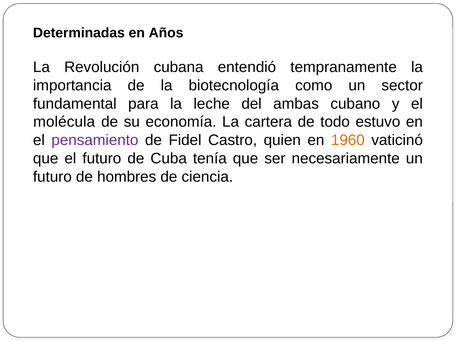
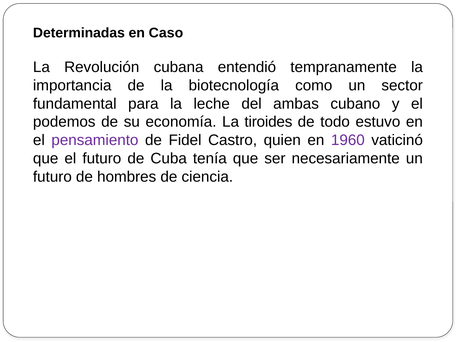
Años: Años -> Caso (166, 33)
molécula: molécula -> podemos (64, 122)
cartera: cartera -> tiroides (268, 122)
1960 colour: orange -> purple (348, 140)
